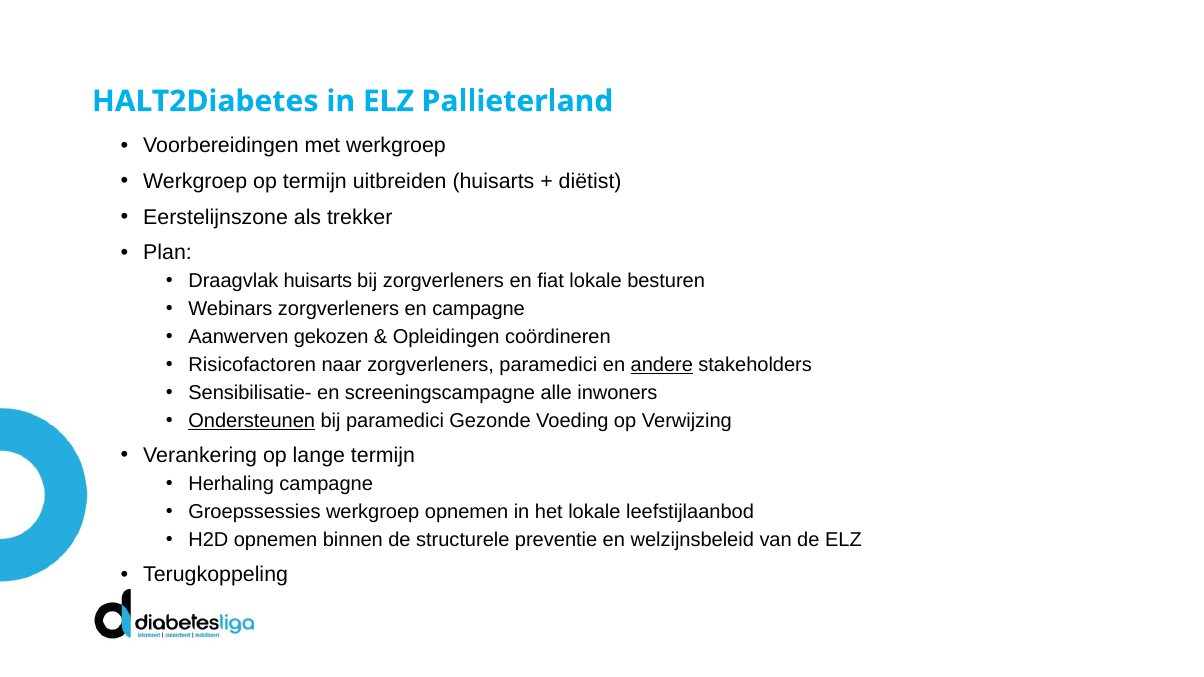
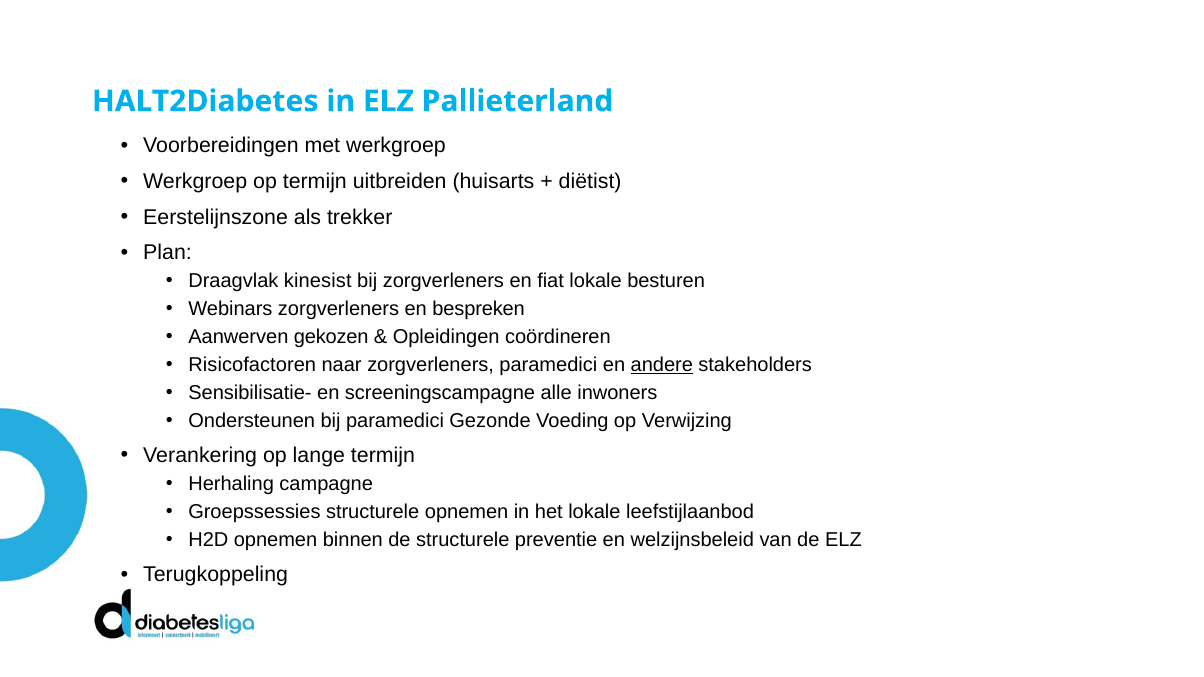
Draagvlak huisarts: huisarts -> kinesist (318, 281)
en campagne: campagne -> bespreken (479, 309)
Ondersteunen underline: present -> none (252, 421)
Groepssessies werkgroep: werkgroep -> structurele (373, 512)
